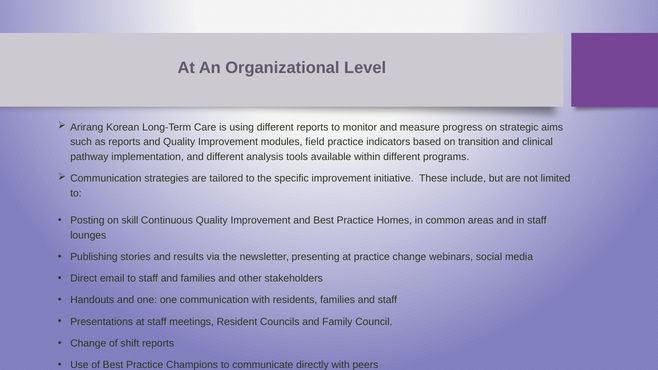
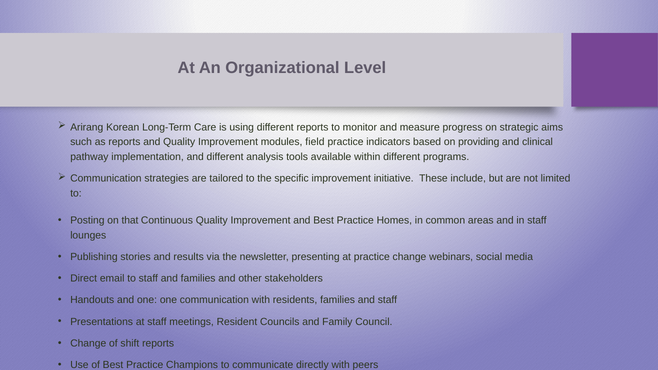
transition: transition -> providing (479, 142)
skill: skill -> that (130, 220)
